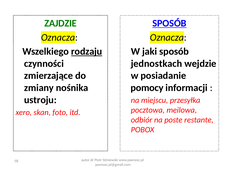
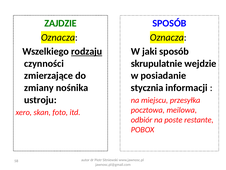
SPOSÓB underline: present -> none (169, 23)
jednostkach: jednostkach -> skrupulatnie (157, 63)
pomocy: pomocy -> stycznia (147, 88)
